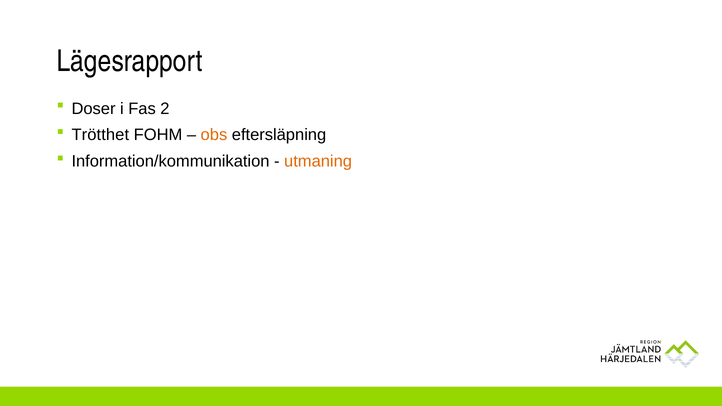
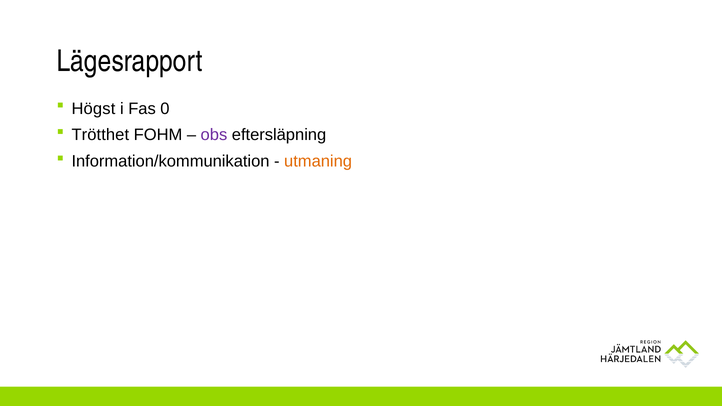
Doser: Doser -> Högst (93, 109)
2: 2 -> 0 (165, 109)
obs colour: orange -> purple (214, 135)
